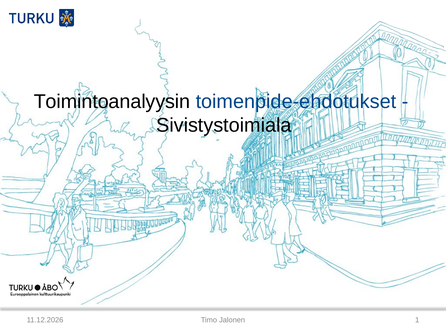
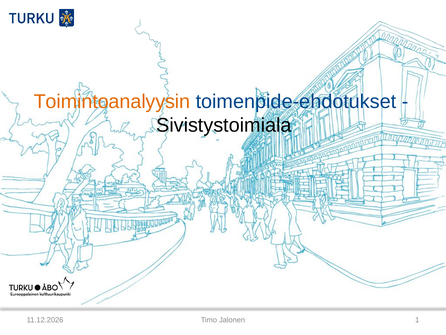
Toimintoanalyysin colour: black -> orange (112, 101)
